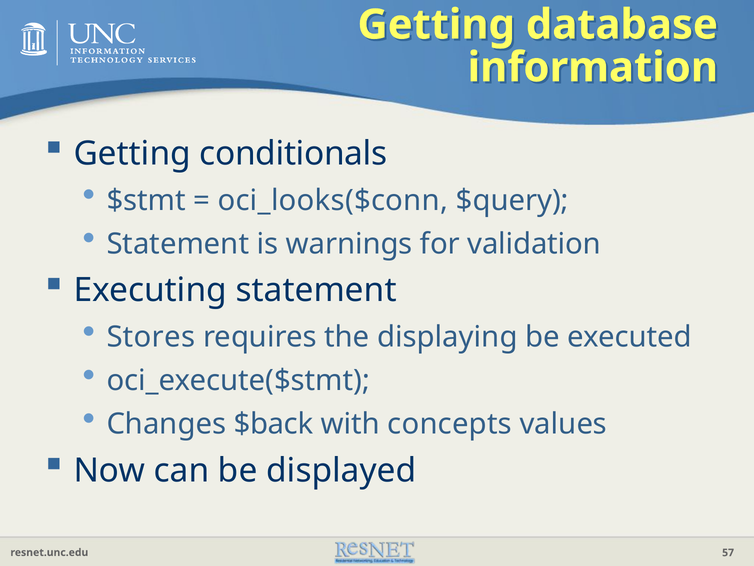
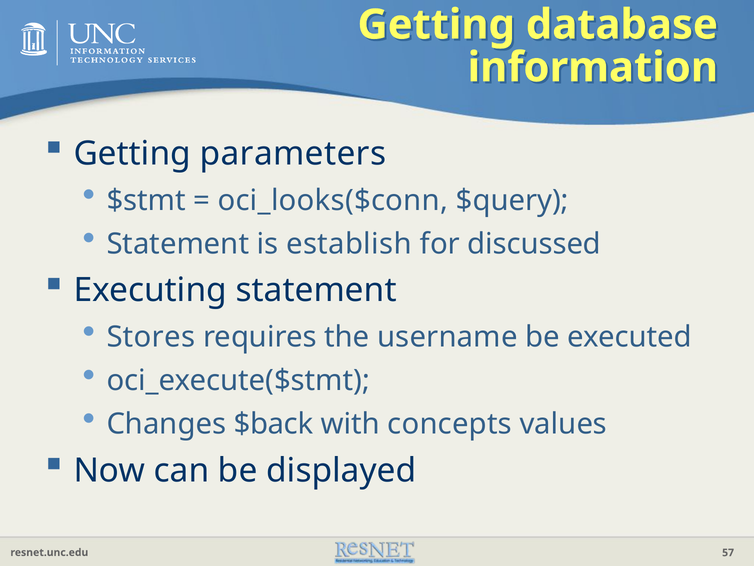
conditionals: conditionals -> parameters (293, 154)
warnings: warnings -> establish (349, 244)
validation: validation -> discussed (534, 244)
displaying: displaying -> username (447, 337)
